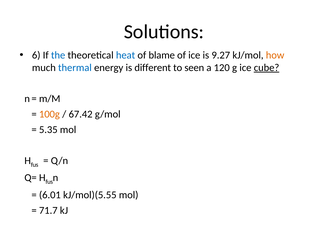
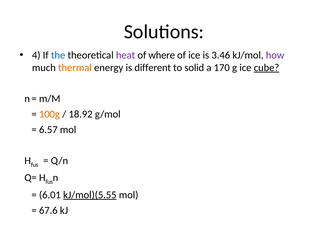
6: 6 -> 4 (36, 55)
heat colour: blue -> purple (126, 55)
blame: blame -> where (162, 55)
9.27: 9.27 -> 3.46 (221, 55)
how colour: orange -> purple (275, 55)
thermal colour: blue -> orange (75, 68)
seen: seen -> solid (194, 68)
120: 120 -> 170 (222, 68)
67.42: 67.42 -> 18.92 (81, 114)
5.35: 5.35 -> 6.57 (48, 130)
kJ/mol)(5.55 underline: none -> present (90, 195)
71.7: 71.7 -> 67.6 (48, 210)
